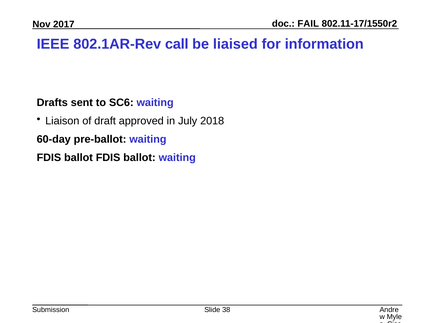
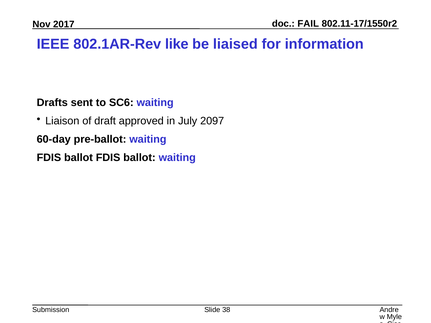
call: call -> like (177, 44)
2018: 2018 -> 2097 (212, 121)
